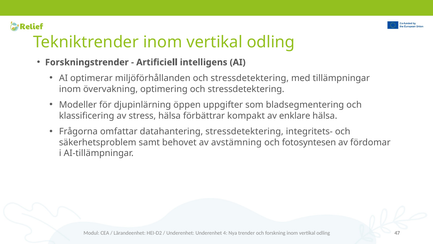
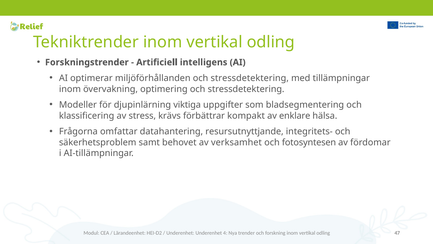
öppen: öppen -> viktiga (187, 105)
stress hälsa: hälsa -> krävs (170, 116)
datahantering stressdetektering: stressdetektering -> resursutnyttjande (244, 131)
avstämning: avstämning -> verksamhet (236, 142)
